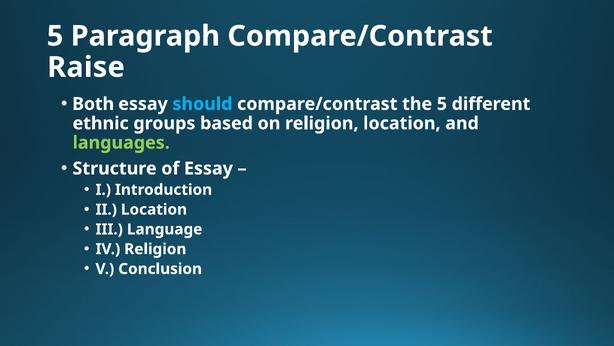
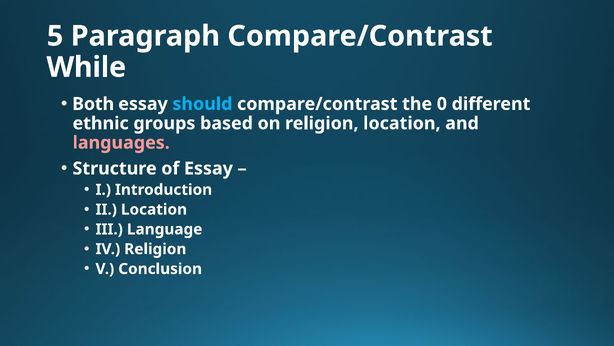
Raise: Raise -> While (86, 67)
the 5: 5 -> 0 (442, 104)
languages colour: light green -> pink (121, 142)
